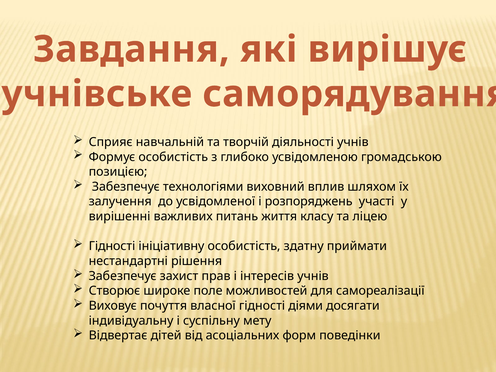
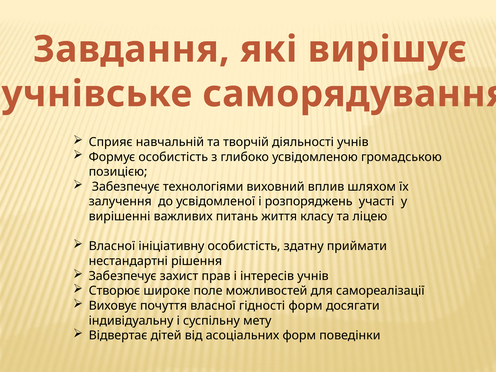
Гідності: Гідності -> Власної (112, 246)
гідності діями: діями -> форм (306, 306)
